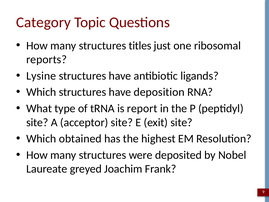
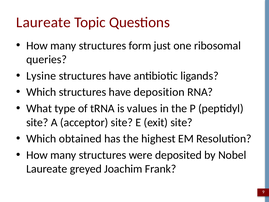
Category: Category -> Laureate (43, 22)
titles: titles -> form (140, 46)
reports: reports -> queries (47, 59)
report: report -> values (142, 108)
